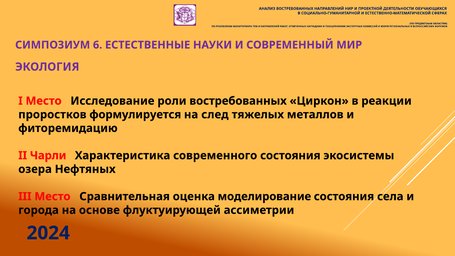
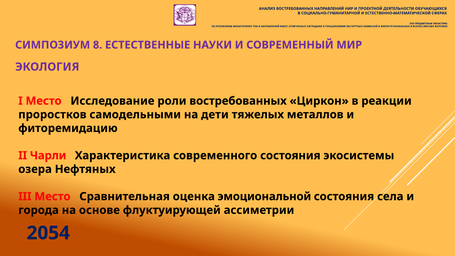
6: 6 -> 8 (98, 45)
формулируется: формулируется -> самодельными (135, 115)
след: след -> дети (215, 115)
моделирование: моделирование -> эмоциональной (264, 196)
2024: 2024 -> 2054 (48, 233)
